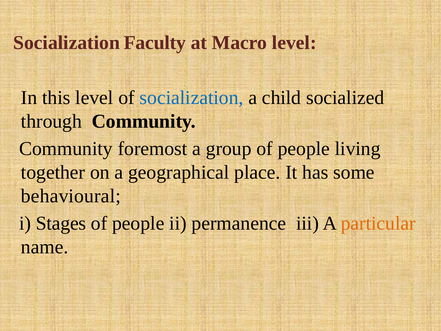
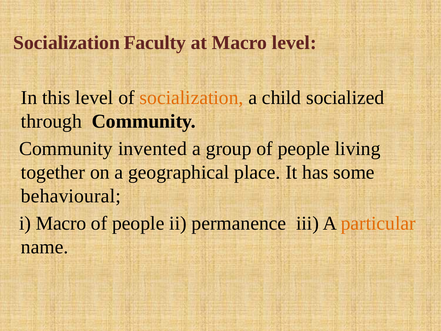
socialization colour: blue -> orange (192, 98)
foremost: foremost -> invented (152, 149)
i Stages: Stages -> Macro (61, 223)
